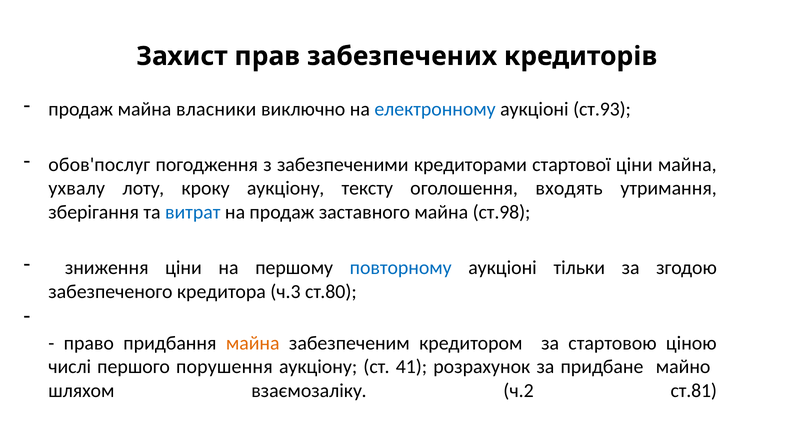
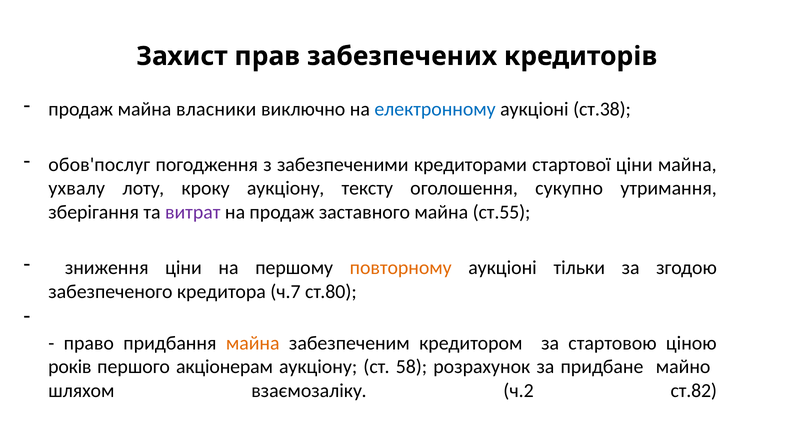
ст.93: ст.93 -> ст.38 (602, 109)
входять: входять -> сукупно (569, 189)
витрат colour: blue -> purple (193, 212)
ст.98: ст.98 -> ст.55 (501, 212)
повторному colour: blue -> orange (401, 268)
ч.3: ч.3 -> ч.7 (285, 292)
числі: числі -> років (70, 367)
порушення: порушення -> акціонерам (225, 367)
41: 41 -> 58 (411, 367)
ст.81: ст.81 -> ст.82 (694, 391)
